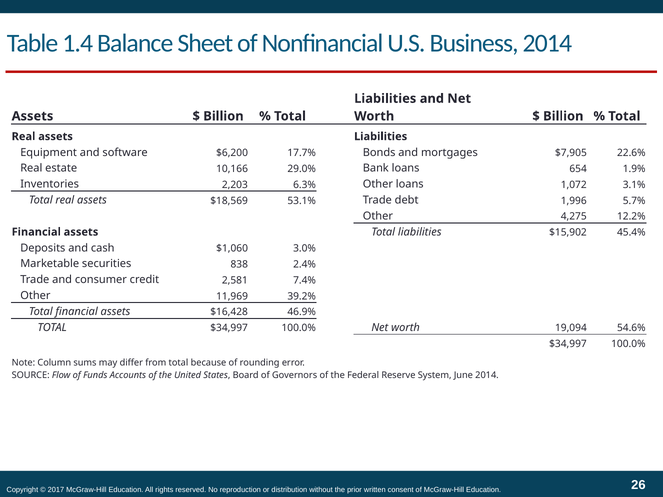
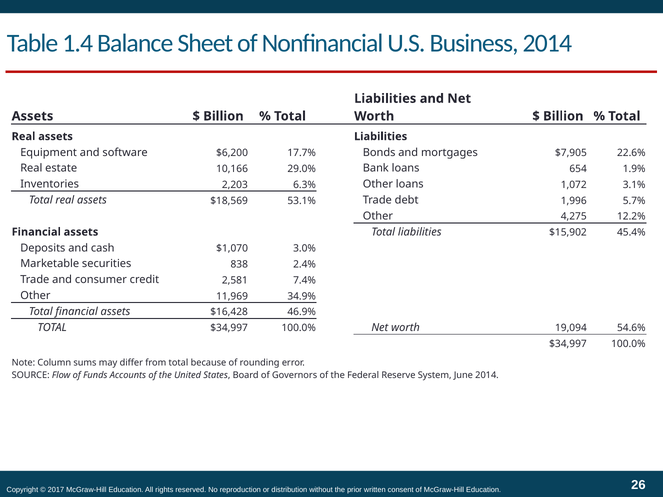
$1,060: $1,060 -> $1,070 (232, 249)
39.2%: 39.2% -> 34.9% (302, 296)
